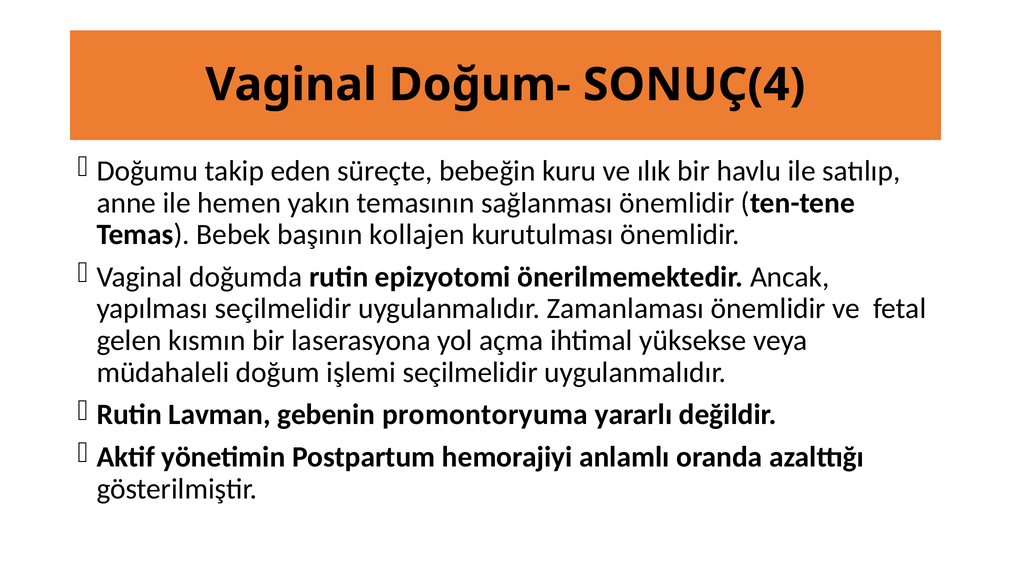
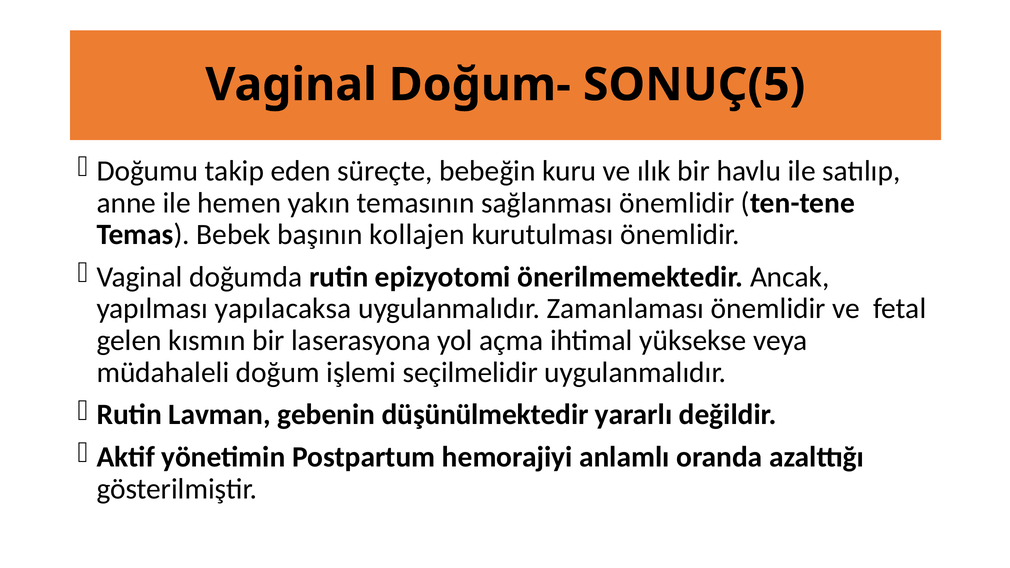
SONUÇ(4: SONUÇ(4 -> SONUÇ(5 (694, 85)
yapılması seçilmelidir: seçilmelidir -> yapılacaksa (283, 309)
promontoryuma: promontoryuma -> düşünülmektedir (485, 415)
